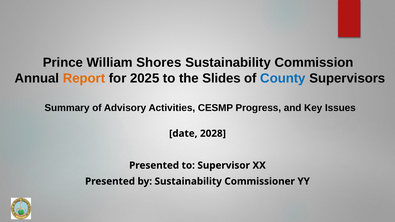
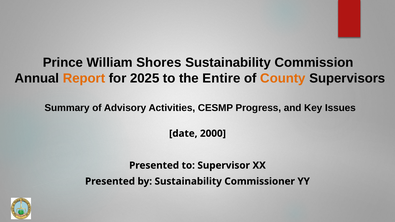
Slides: Slides -> Entire (221, 78)
County colour: blue -> orange (283, 78)
2028: 2028 -> 2000 (213, 134)
